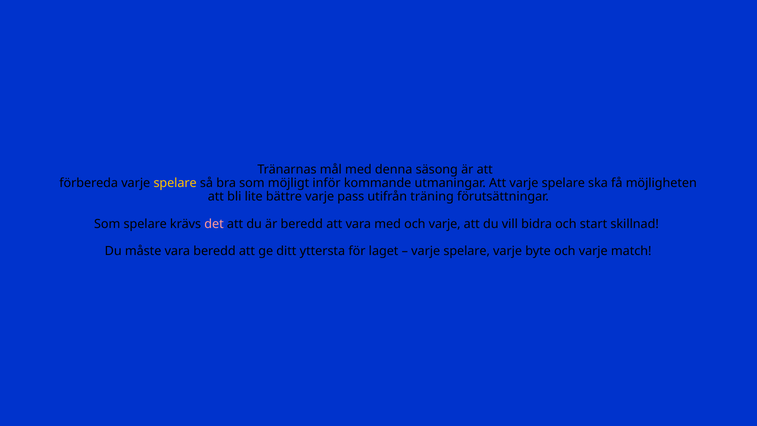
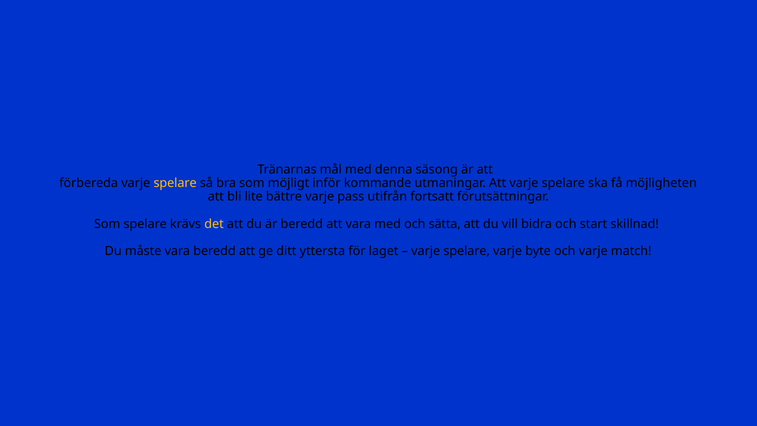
träning: träning -> fortsatt (432, 197)
det colour: pink -> yellow (214, 224)
med och varje: varje -> sätta (445, 224)
